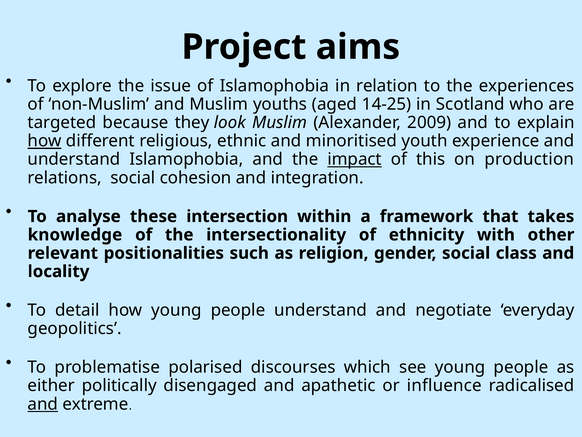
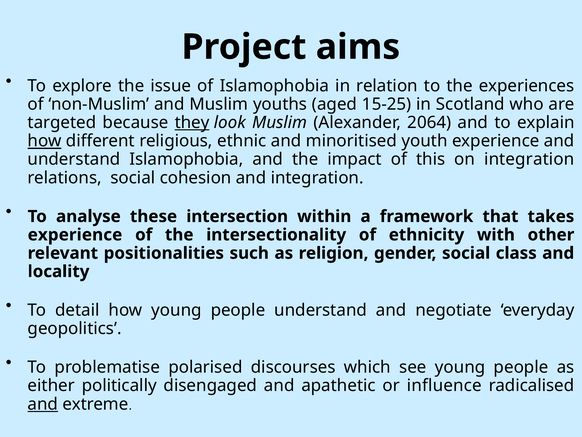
14-25: 14-25 -> 15-25 (387, 104)
they underline: none -> present (192, 123)
2009: 2009 -> 2064 (429, 123)
impact underline: present -> none (355, 159)
on production: production -> integration (529, 159)
knowledge: knowledge -> experience (75, 235)
